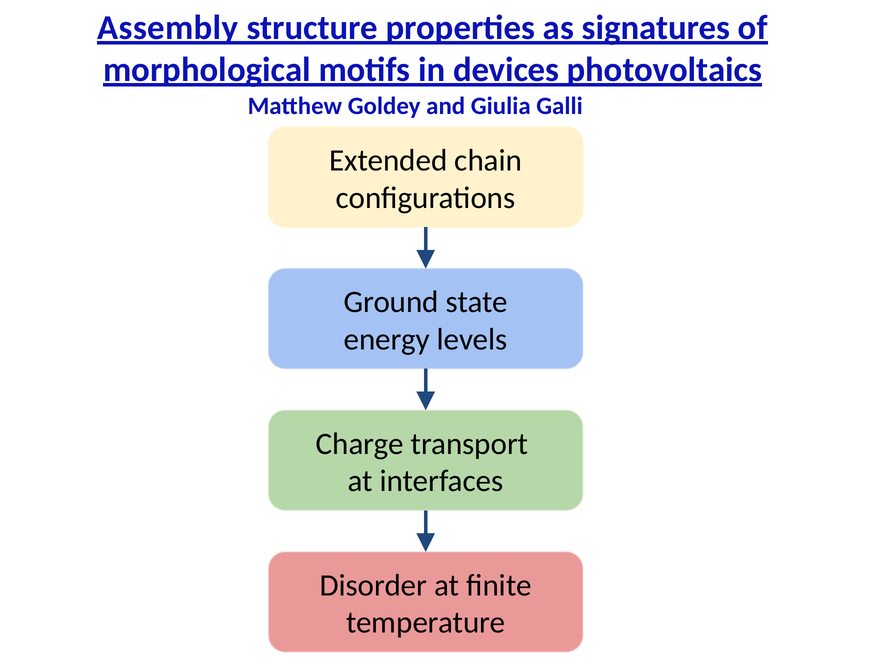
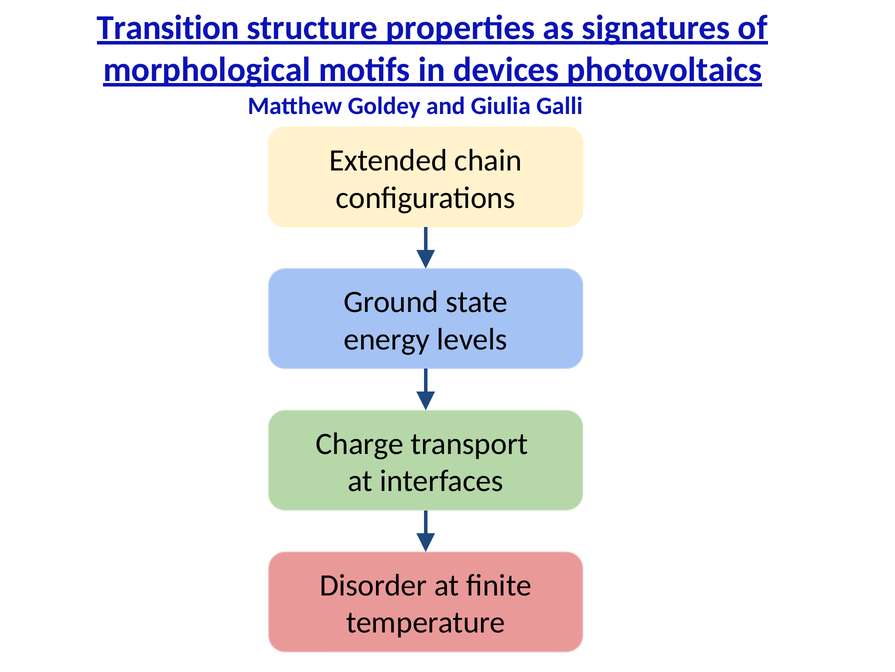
Assembly: Assembly -> Transition (168, 28)
